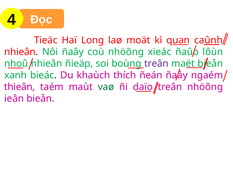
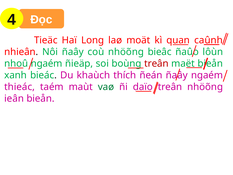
xieác: xieác -> bieâc (160, 52)
nhoû nhieân: nhieân -> ngaém (47, 63)
treân colour: purple -> red (156, 63)
thieân: thieân -> thieác (20, 87)
